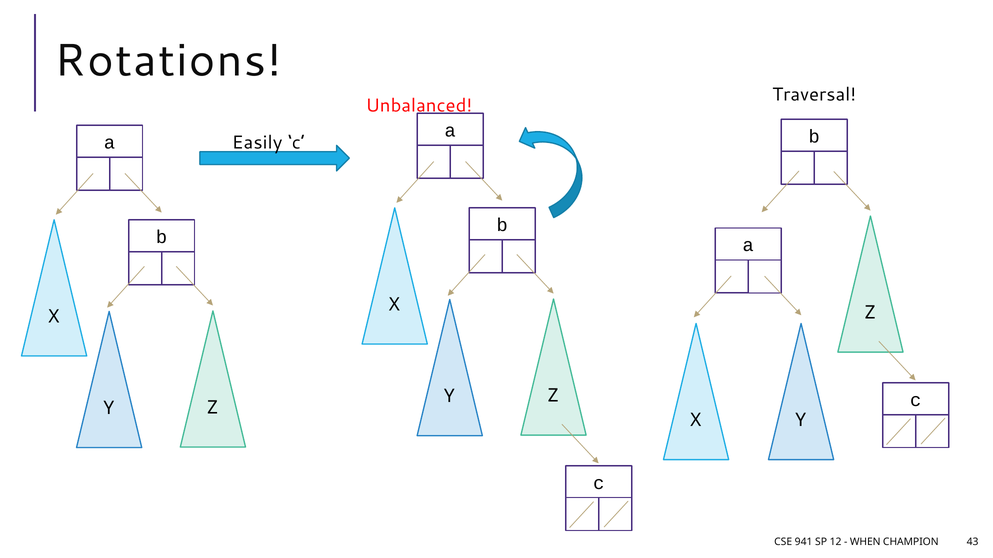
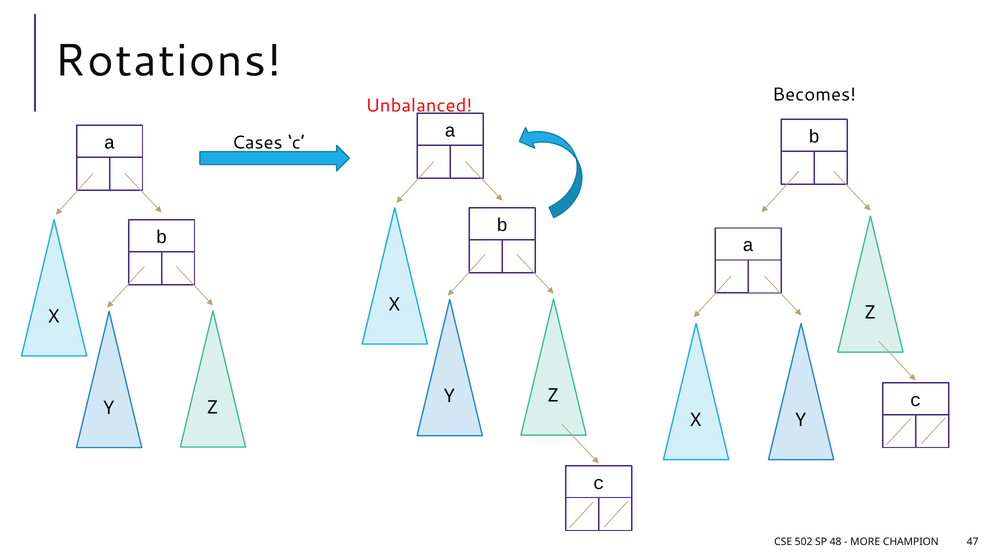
Traversal: Traversal -> Becomes (814, 95)
Easily: Easily -> Cases (257, 143)
941: 941 -> 502 (804, 542)
12: 12 -> 48 (836, 542)
WHEN: WHEN -> MORE (865, 542)
43: 43 -> 47 (973, 542)
